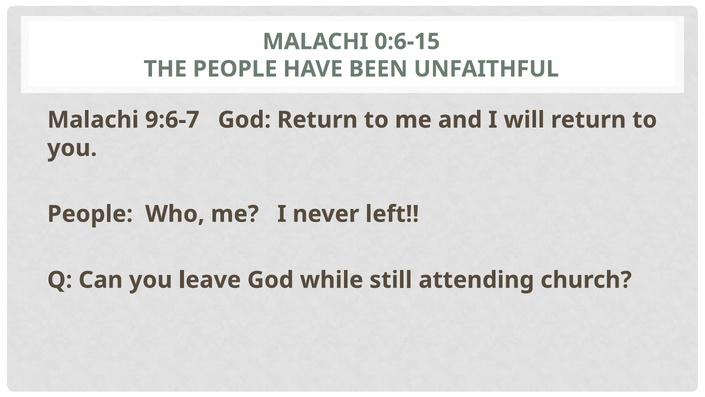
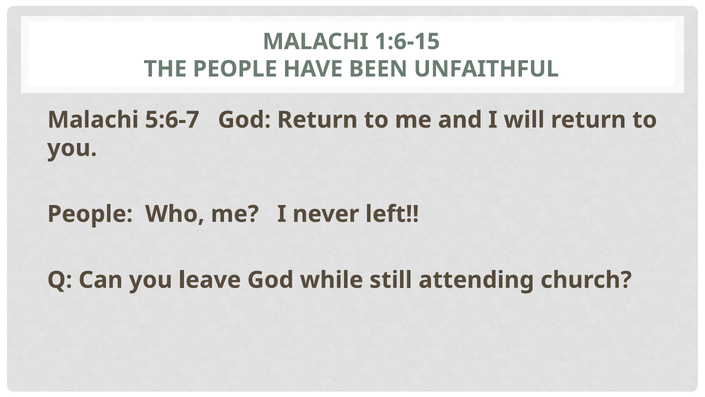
0:6-15: 0:6-15 -> 1:6-15 (407, 42)
9:6-7: 9:6-7 -> 5:6-7 (172, 120)
